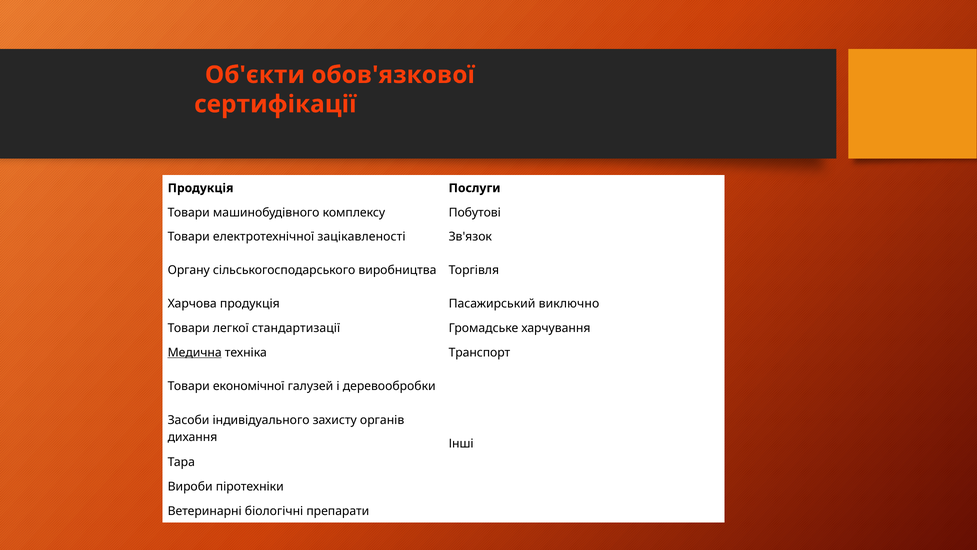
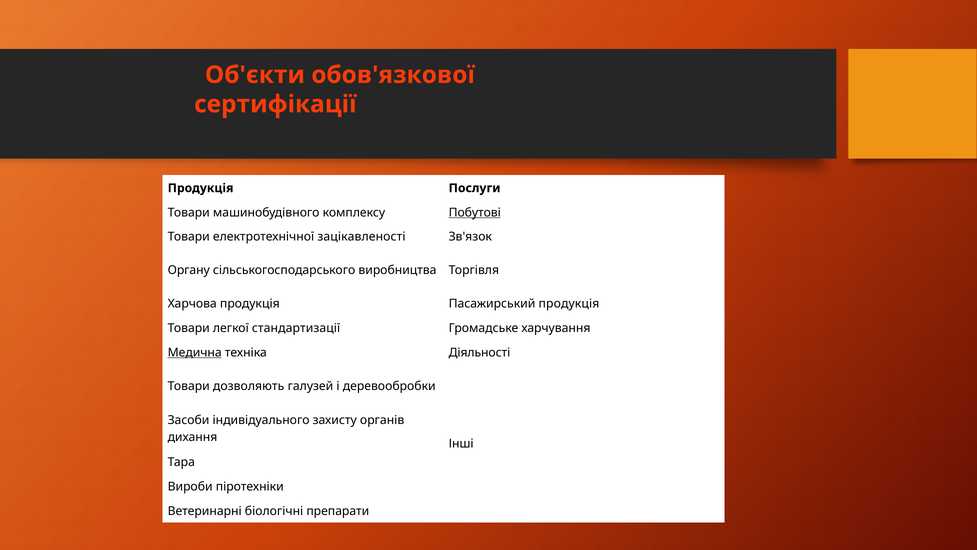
Побутові underline: none -> present (475, 212)
Пасажирський виключно: виключно -> продукція (569, 304)
Транспорт: Транспорт -> Діяльності (479, 352)
економічної: економічної -> дозволяють (249, 386)
